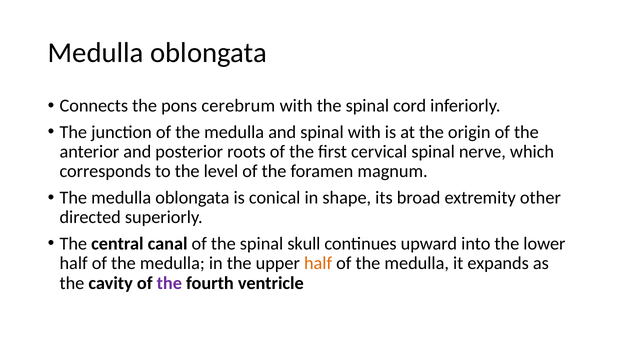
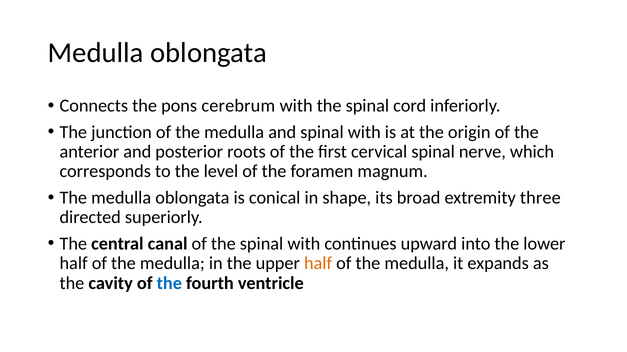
other: other -> three (540, 198)
the spinal skull: skull -> with (304, 244)
the colour: purple -> blue (169, 284)
